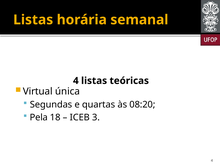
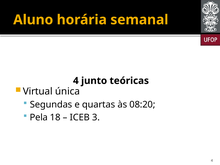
Listas: Listas -> Aluno (33, 20)
listas: listas -> junto (94, 81)
